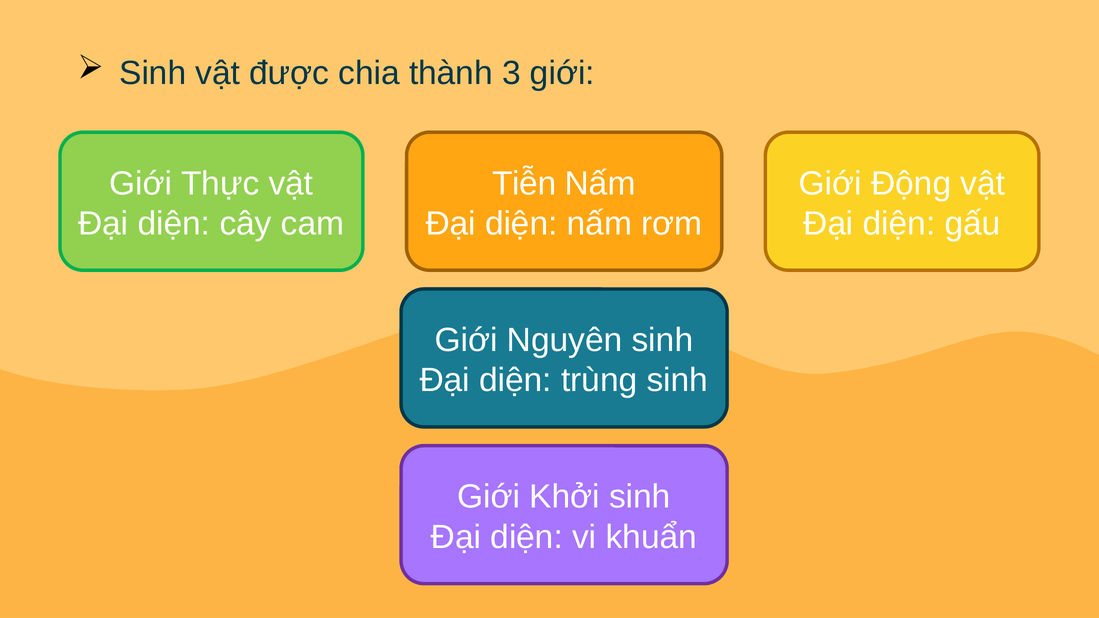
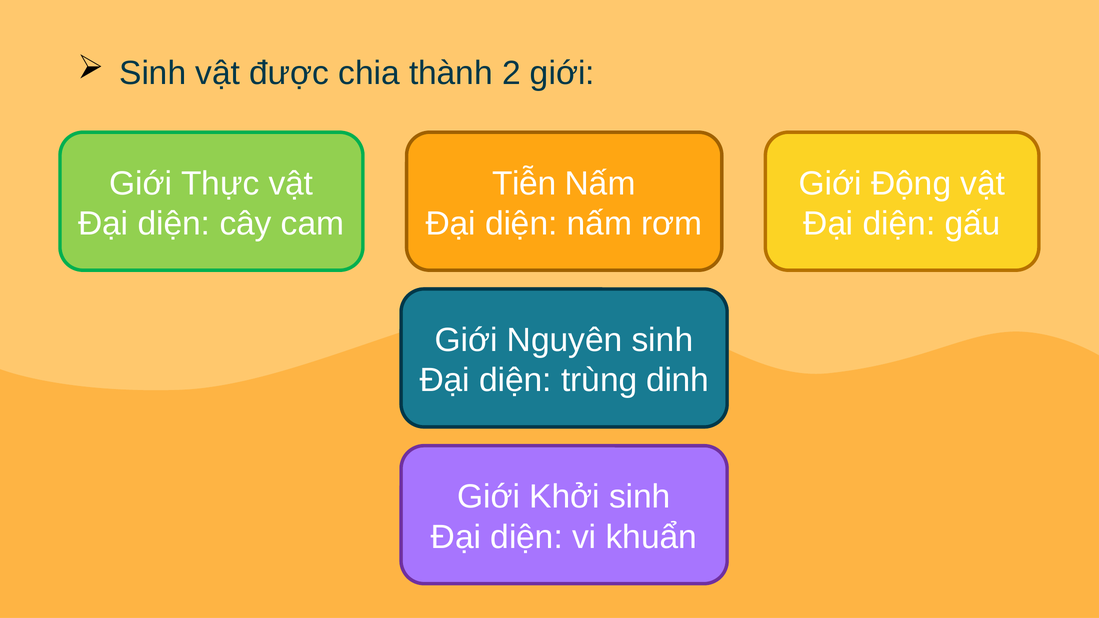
3: 3 -> 2 (511, 73)
trùng sinh: sinh -> dinh (678, 381)
